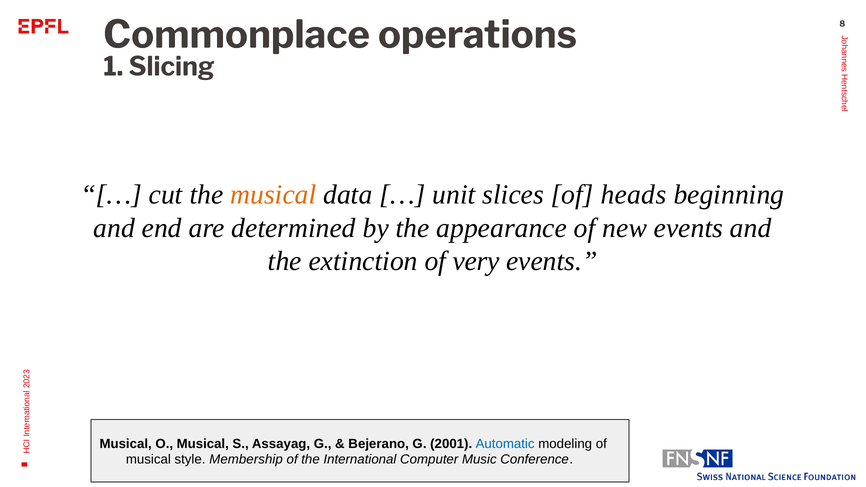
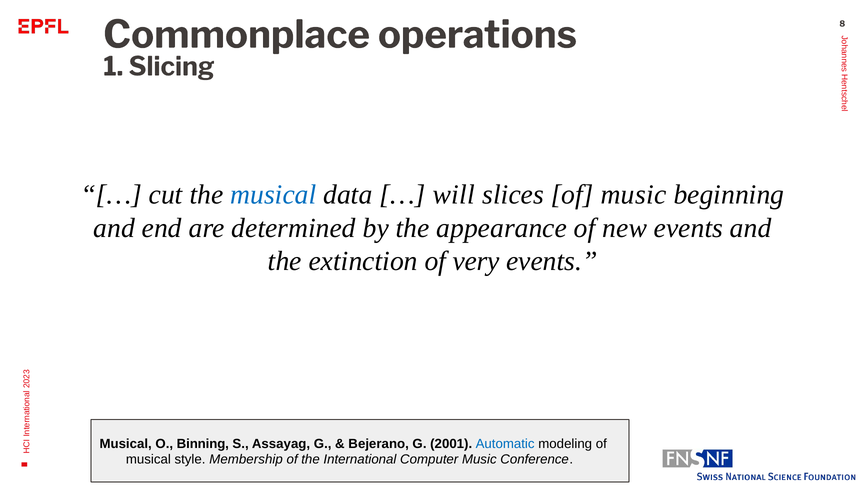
musical colour: orange -> blue (273, 195)
unit: unit -> will (454, 195)
of heads: heads -> music (634, 195)
O Musical: Musical -> Binning (203, 444)
